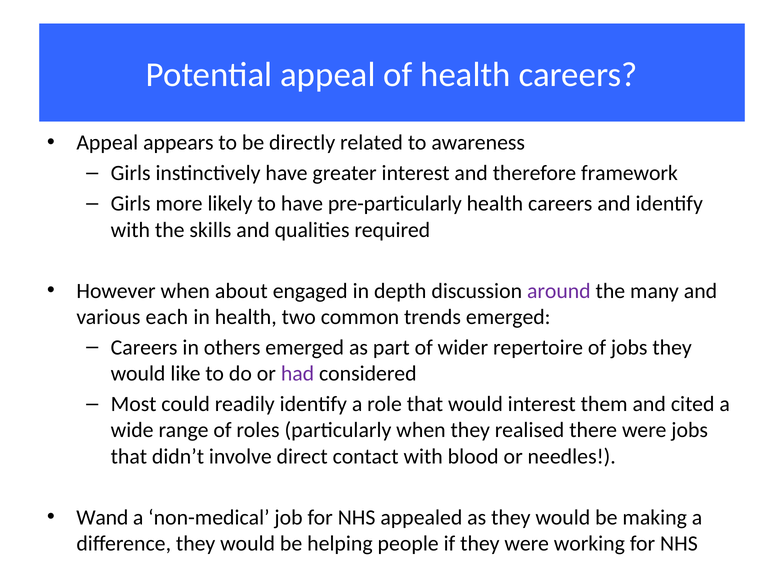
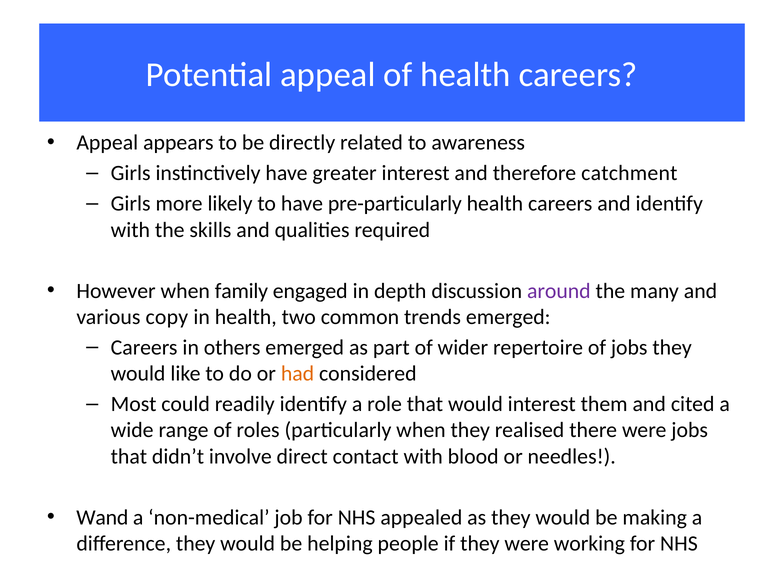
framework: framework -> catchment (629, 173)
about: about -> family (241, 291)
each: each -> copy (167, 317)
had colour: purple -> orange (298, 374)
